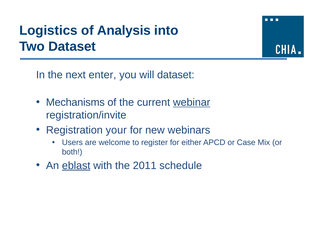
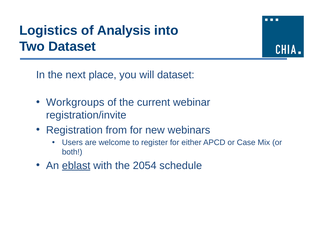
enter: enter -> place (103, 75)
Mechanisms: Mechanisms -> Workgroups (75, 102)
webinar underline: present -> none (192, 102)
your: your -> from (116, 130)
2011: 2011 -> 2054 (145, 166)
